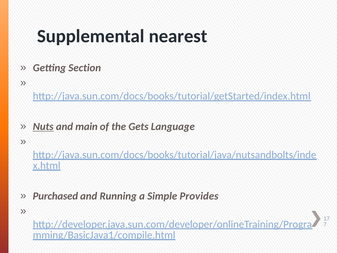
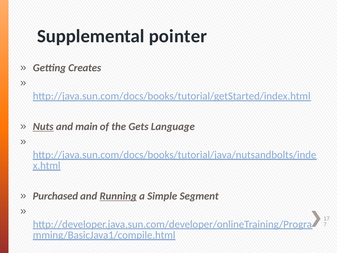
nearest: nearest -> pointer (178, 36)
Section: Section -> Creates (85, 68)
Running underline: none -> present (118, 196)
Provides: Provides -> Segment (199, 196)
